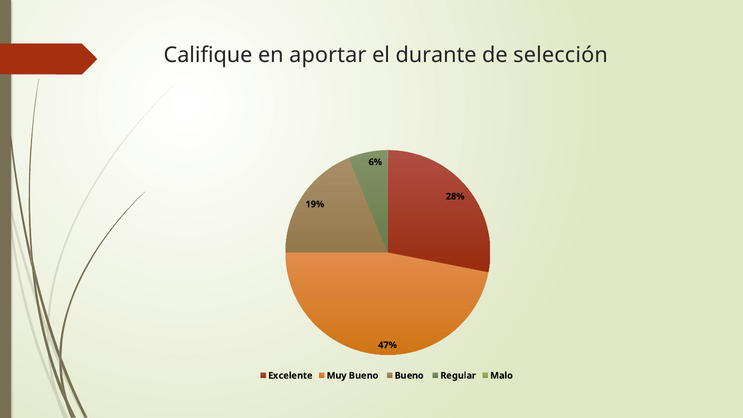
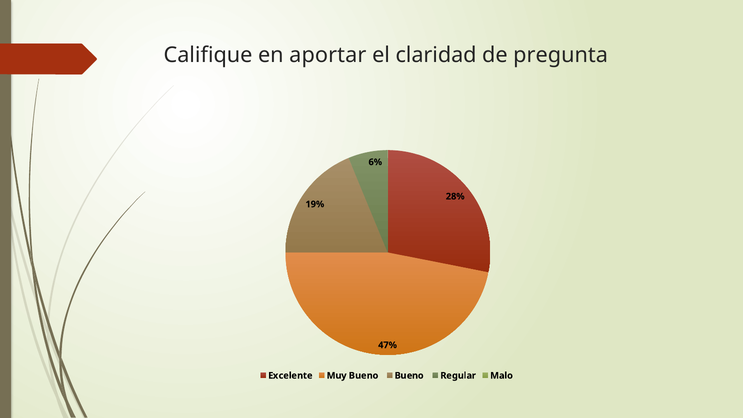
durante: durante -> claridad (436, 55)
selección: selección -> pregunta (561, 55)
